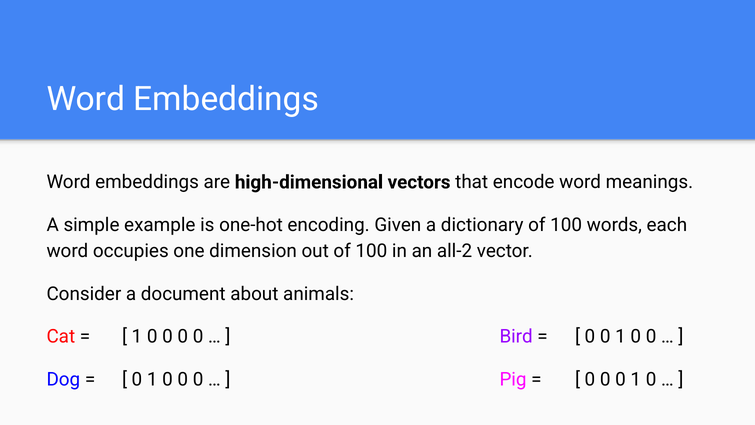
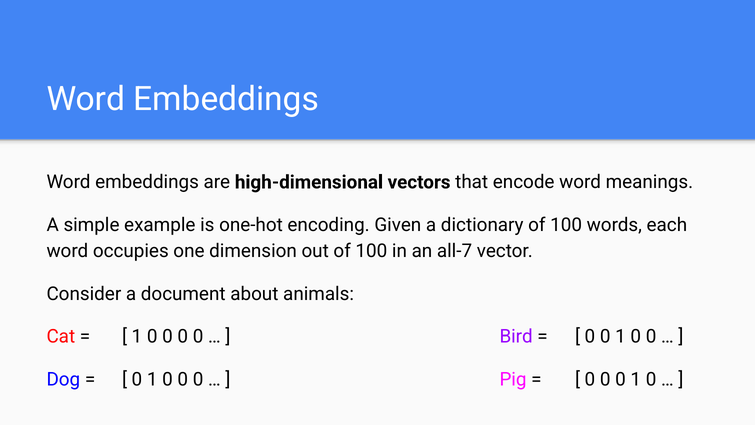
all-2: all-2 -> all-7 (455, 251)
